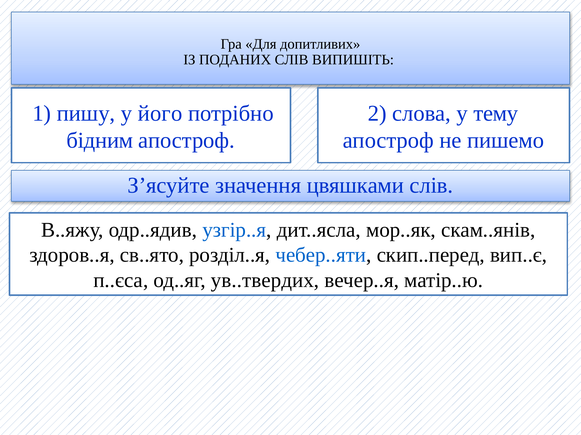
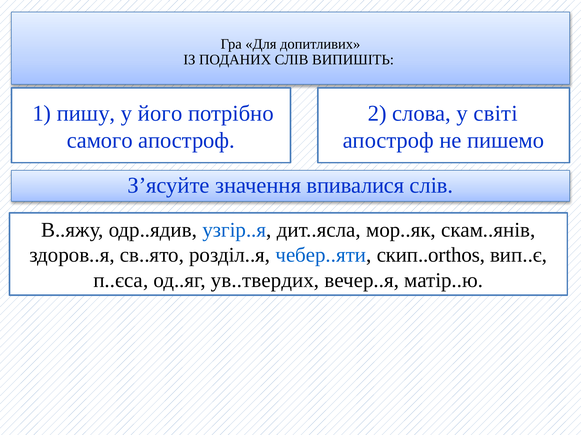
тему: тему -> світі (496, 113)
бідним: бідним -> самого (100, 141)
цвяшками: цвяшками -> впивалися (355, 186)
скип..перед: скип..перед -> скип..orthos (431, 255)
